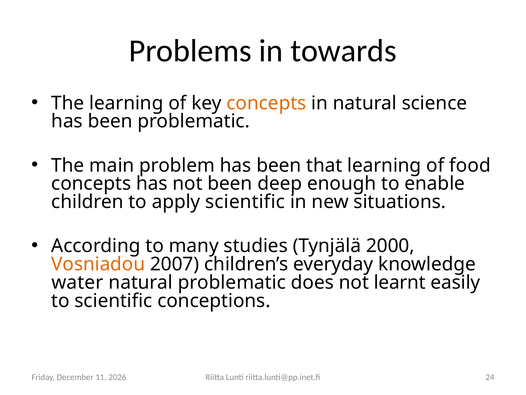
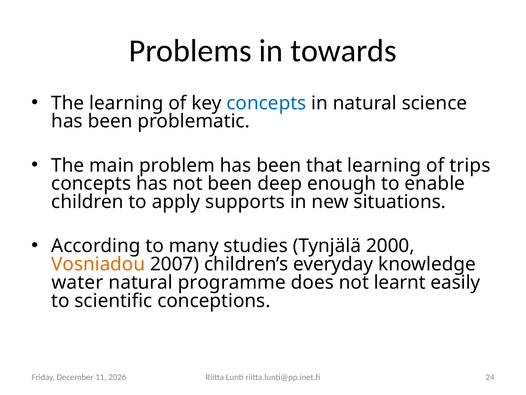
concepts colour: orange -> blue (266, 103)
food: food -> trips (470, 165)
apply scientific: scientific -> supports (245, 202)
natural problematic: problematic -> programme (232, 282)
